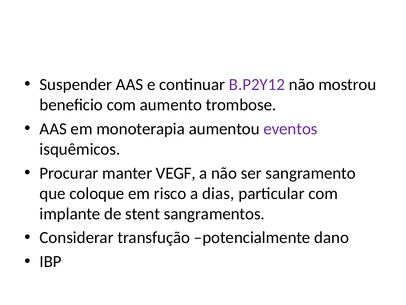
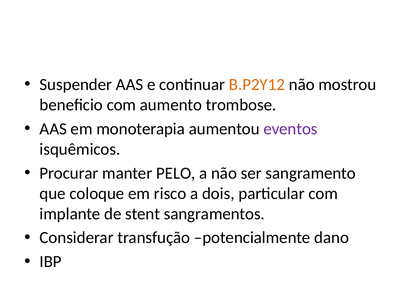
B.P2Y12 colour: purple -> orange (257, 84)
VEGF: VEGF -> PELO (176, 173)
dias: dias -> dois (218, 193)
